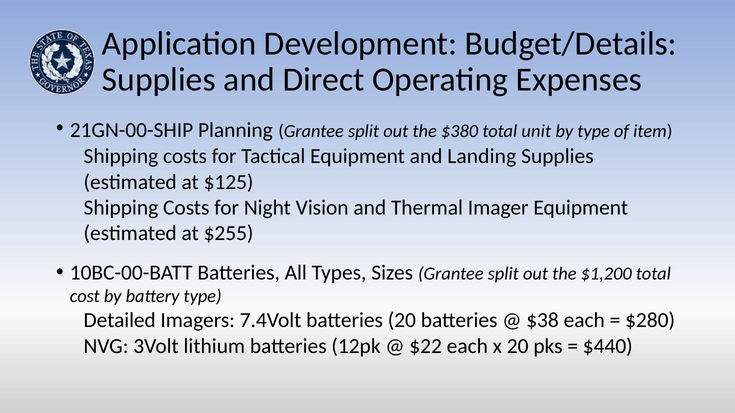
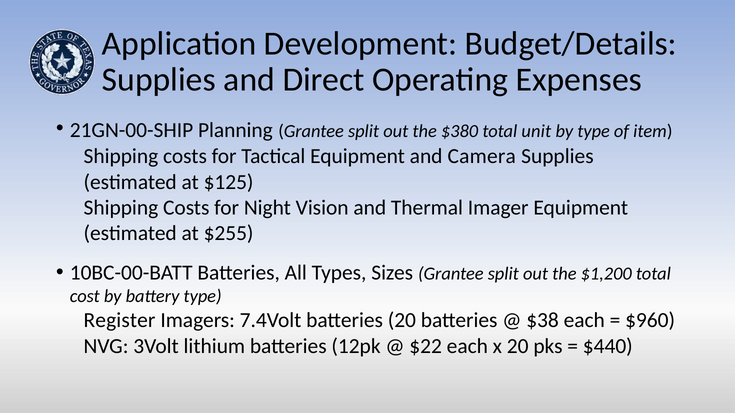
Landing: Landing -> Camera (482, 157)
Detailed: Detailed -> Register (120, 321)
$280: $280 -> $960 (650, 321)
